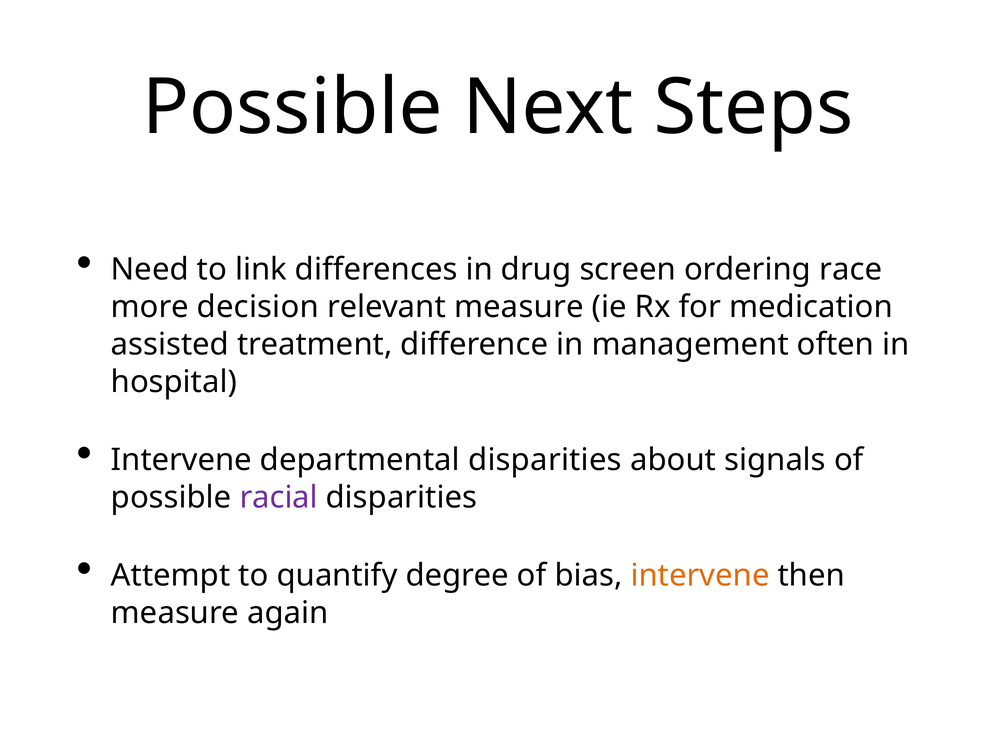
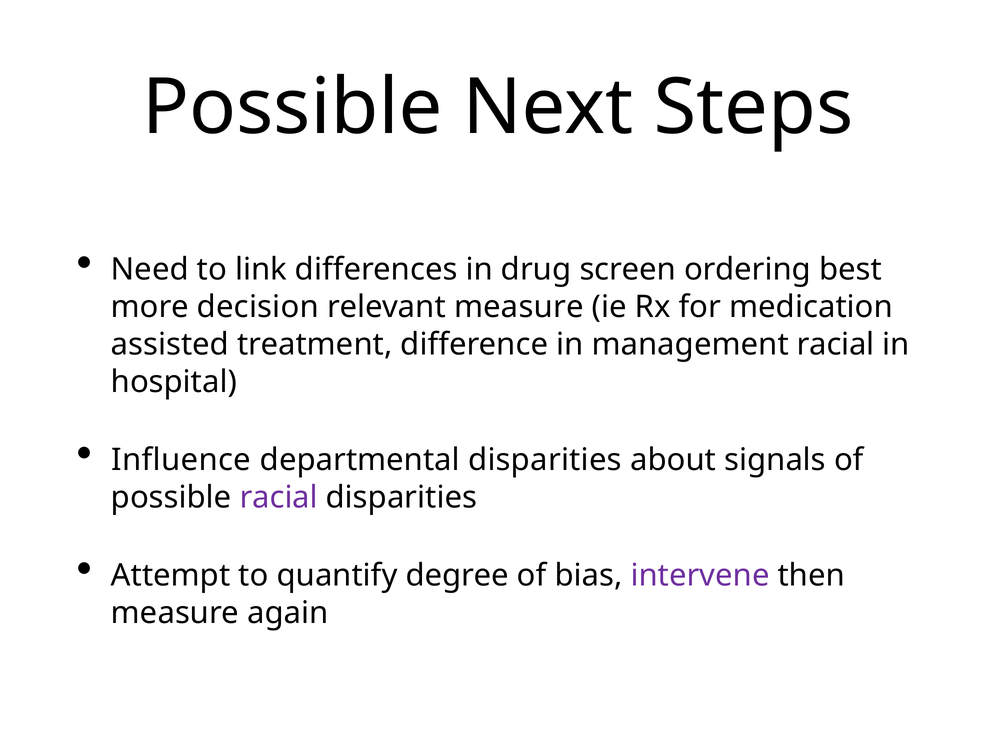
race: race -> best (851, 270)
management often: often -> racial (836, 344)
Intervene: Intervene -> Influence (181, 460)
intervene colour: orange -> purple (700, 576)
